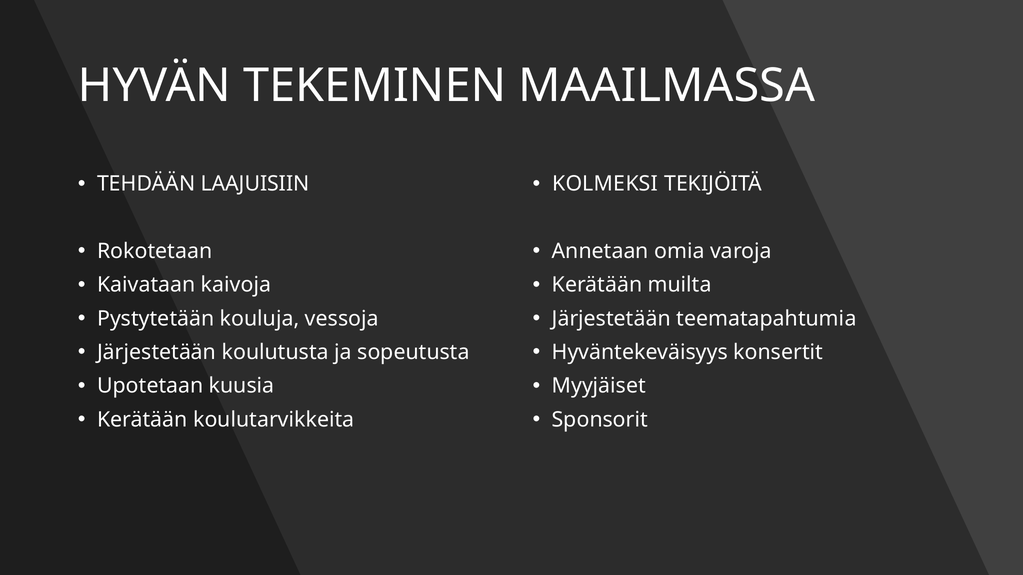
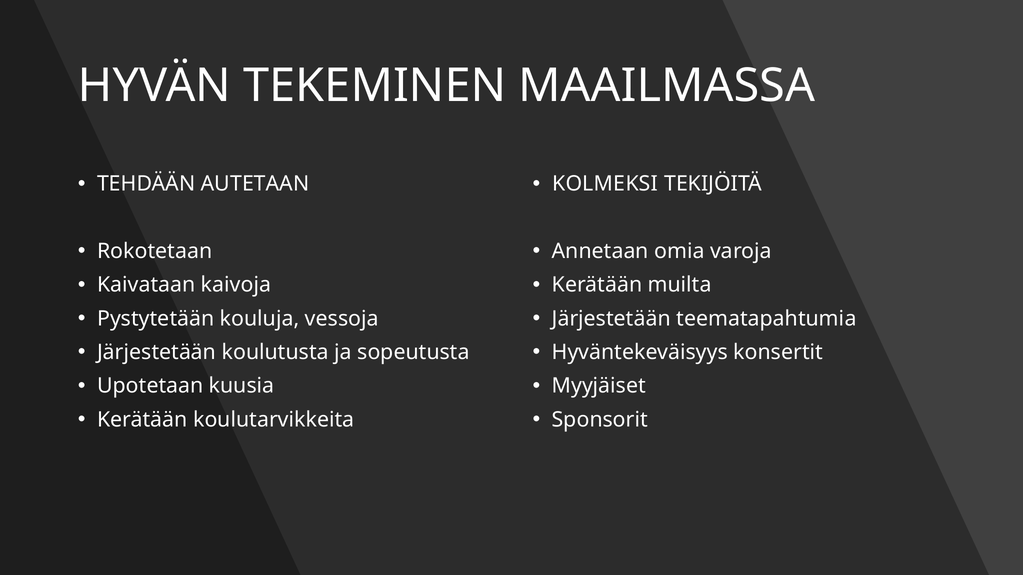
LAAJUISIIN: LAAJUISIIN -> AUTETAAN (255, 184)
